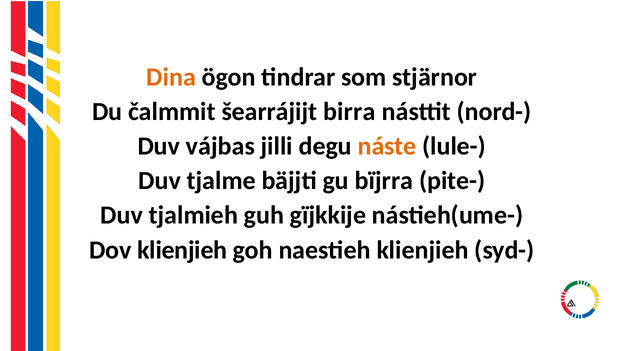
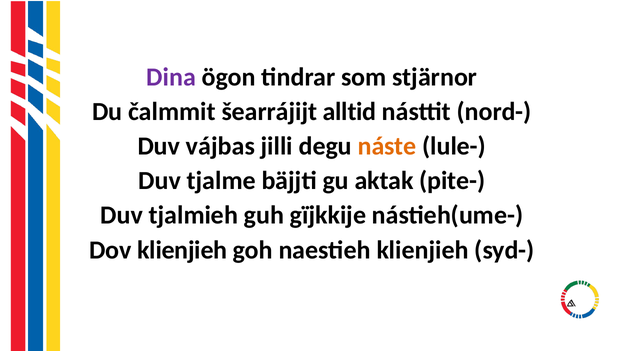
Dina colour: orange -> purple (171, 77)
birra: birra -> alltid (350, 112)
bïjrra: bïjrra -> aktak (384, 181)
